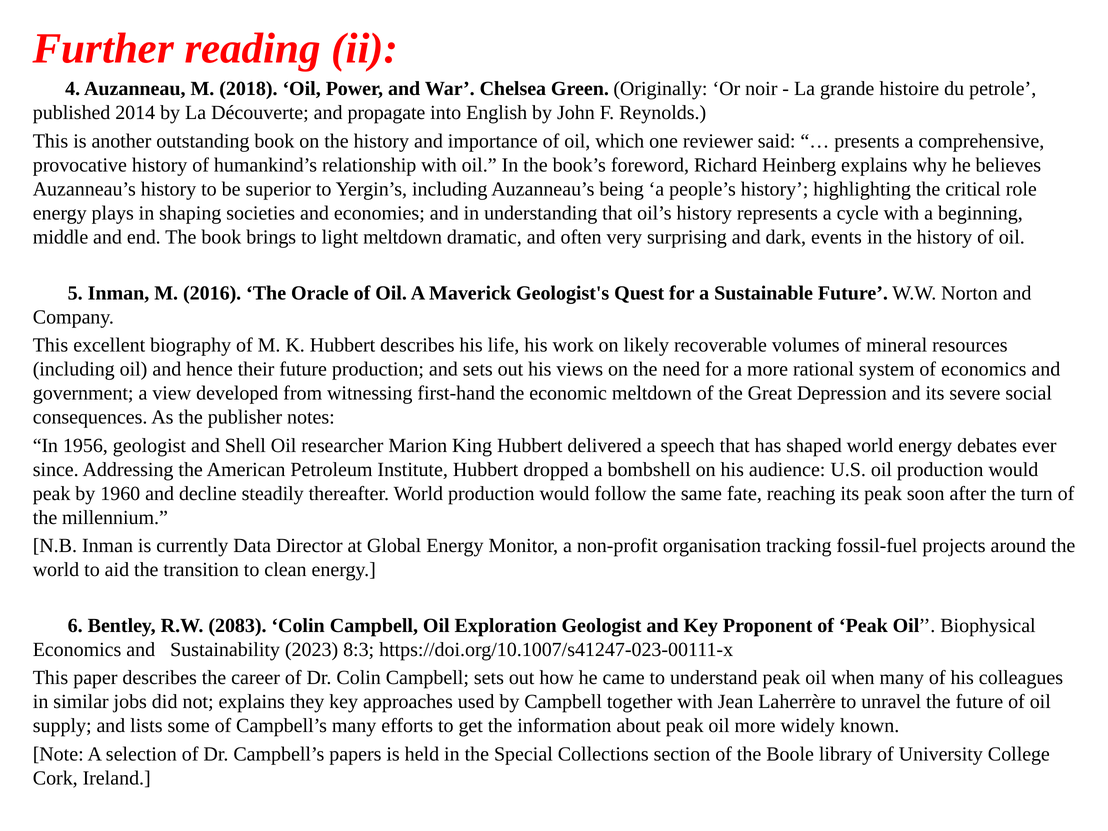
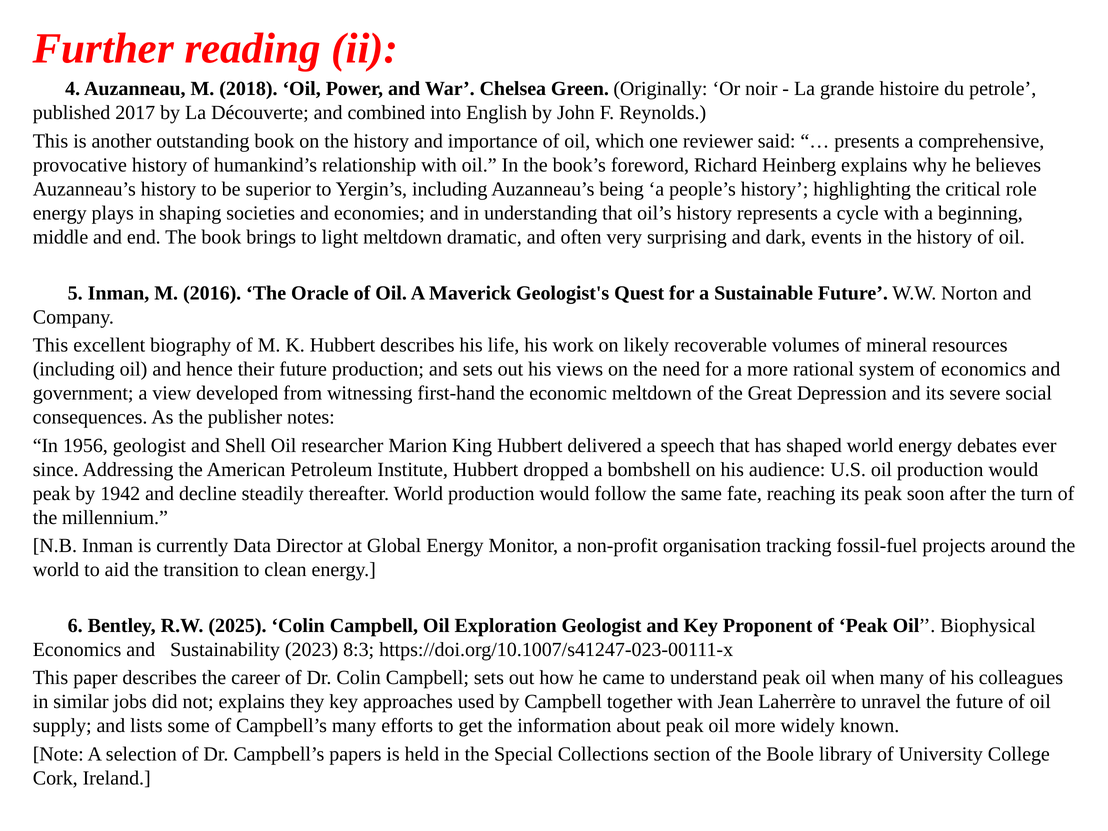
2014: 2014 -> 2017 (135, 113)
propagate: propagate -> combined (386, 113)
1960: 1960 -> 1942 (120, 493)
2083: 2083 -> 2025 (237, 626)
